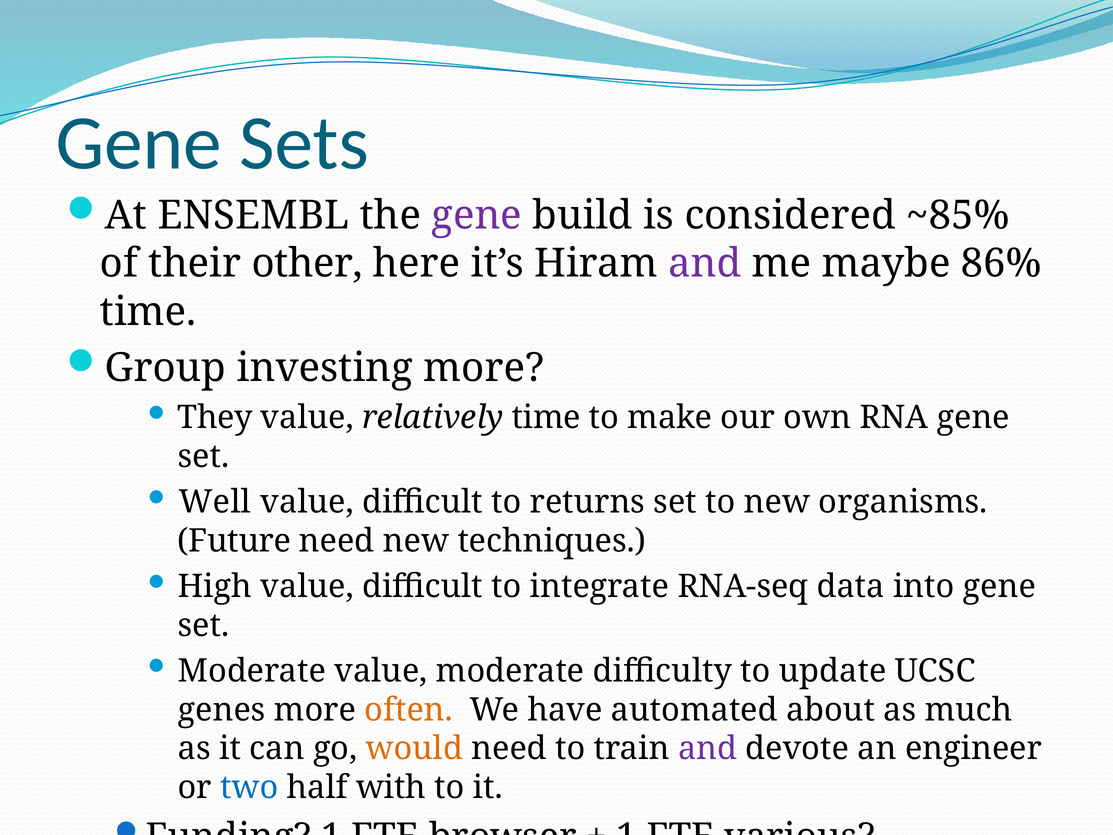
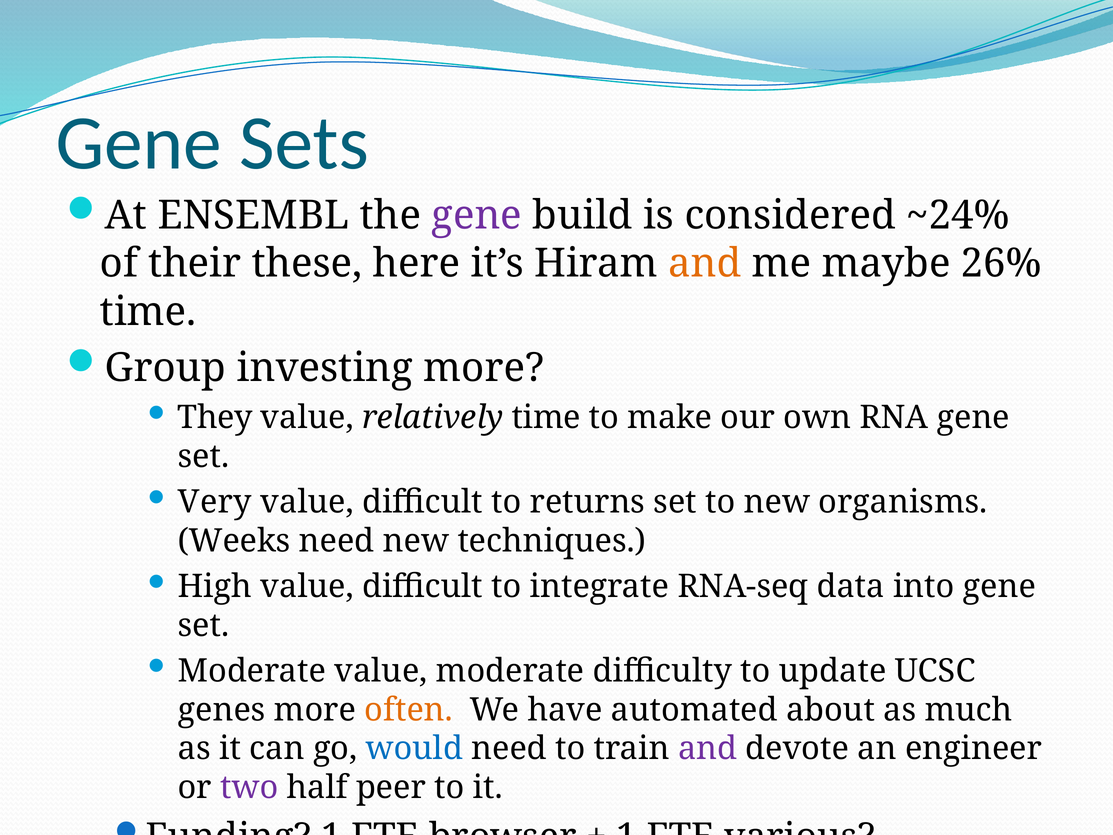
~85%: ~85% -> ~24% (958, 215)
other: other -> these (307, 263)
and colour: purple -> orange (705, 263)
86%: 86% -> 26% (1001, 263)
Well: Well -> Very (215, 502)
Future: Future -> Weeks (234, 541)
would colour: orange -> blue (414, 749)
two colour: blue -> purple (249, 787)
with: with -> peer (391, 787)
